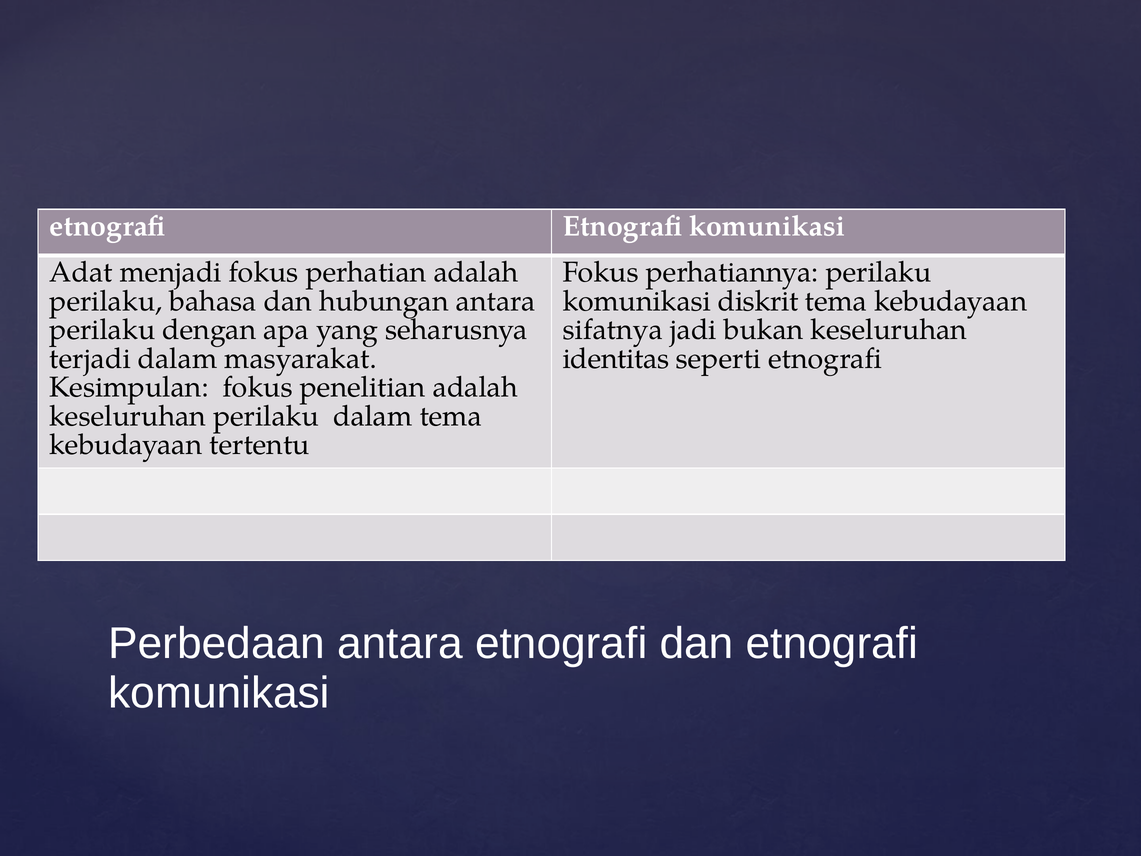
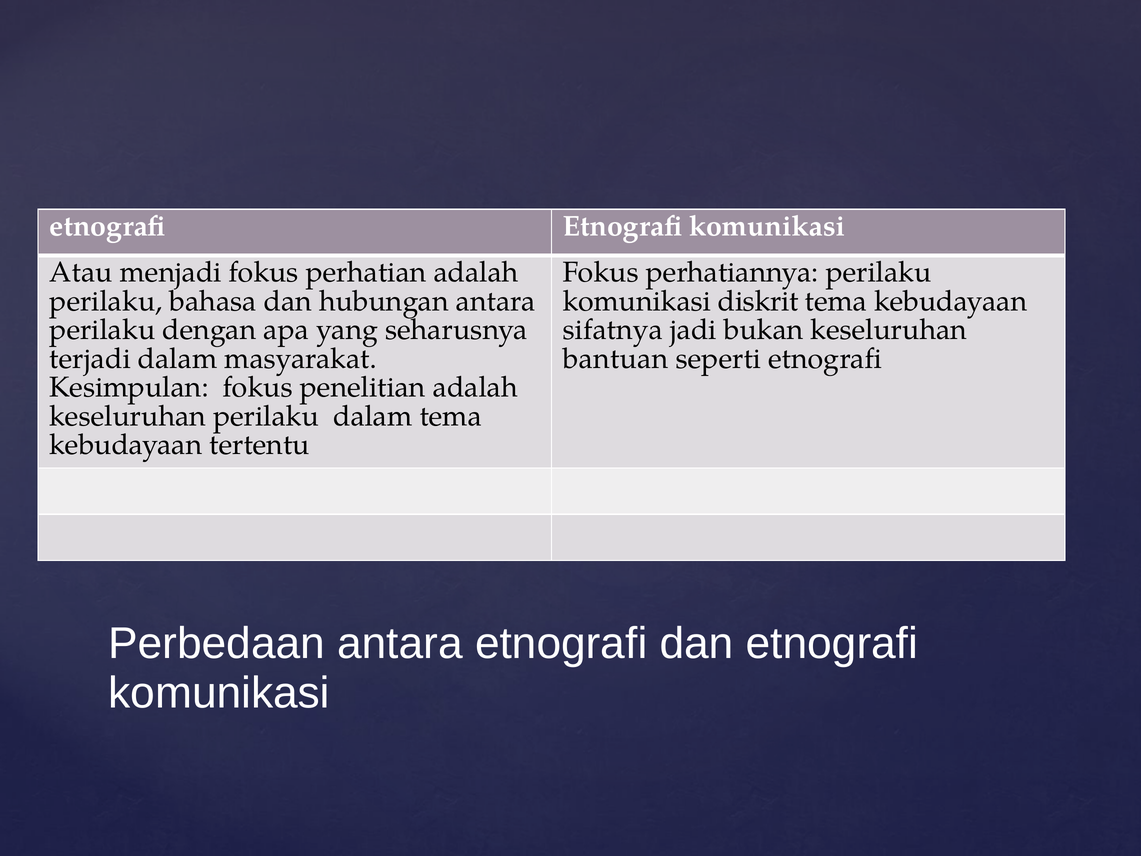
Adat: Adat -> Atau (81, 272)
identitas: identitas -> bantuan (616, 359)
